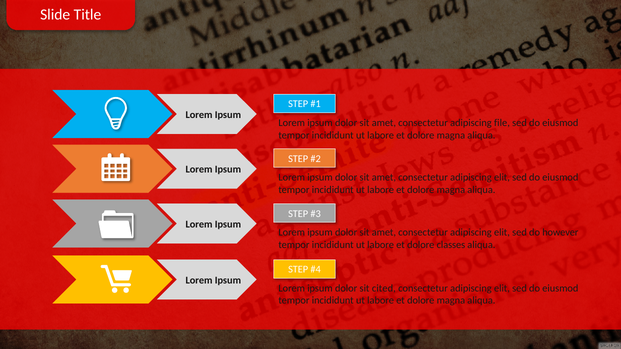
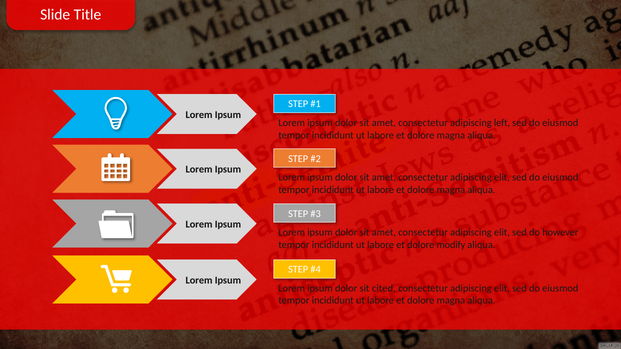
file: file -> left (502, 123)
classes: classes -> modify (451, 245)
